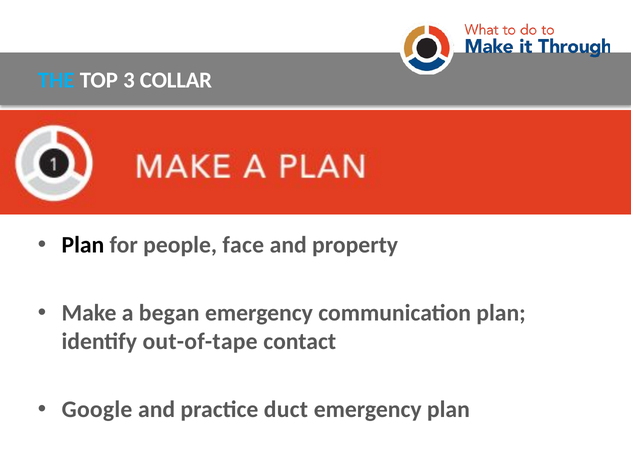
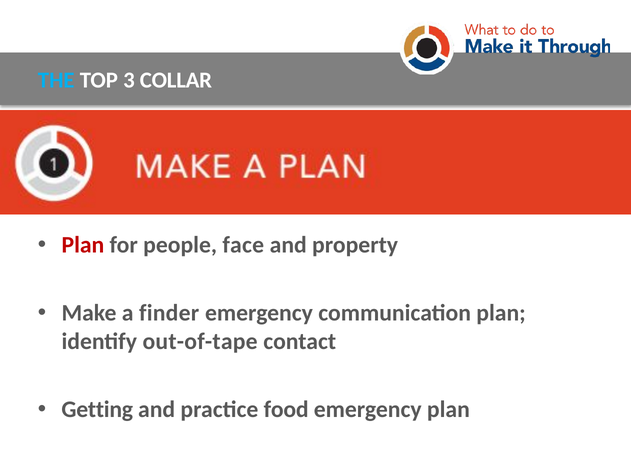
Plan colour: black -> red (83, 245)
began: began -> finder (169, 313)
Google: Google -> Getting (97, 410)
duct: duct -> food (286, 410)
